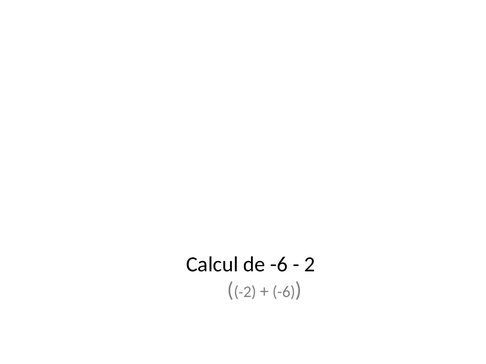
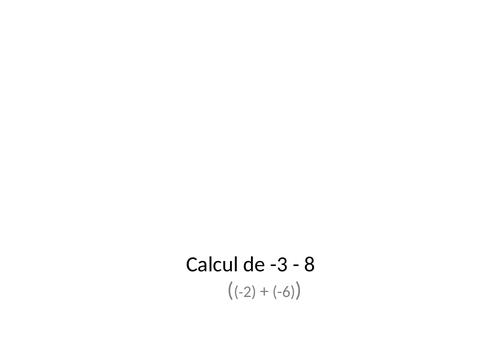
de -6: -6 -> -3 (279, 265)
2: 2 -> 8 (310, 265)
